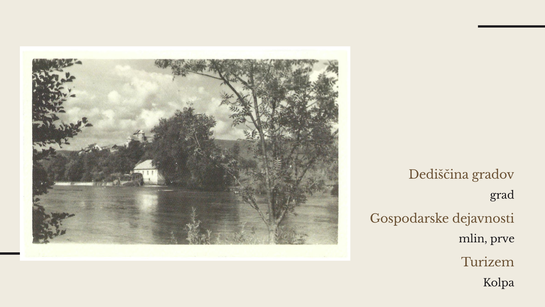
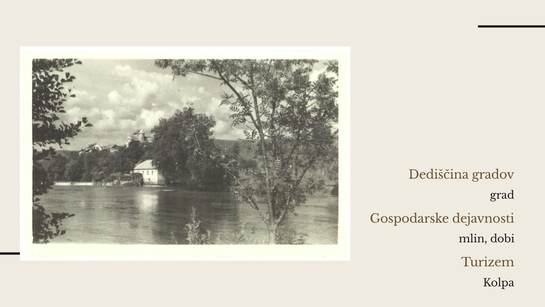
prve: prve -> dobi (502, 239)
